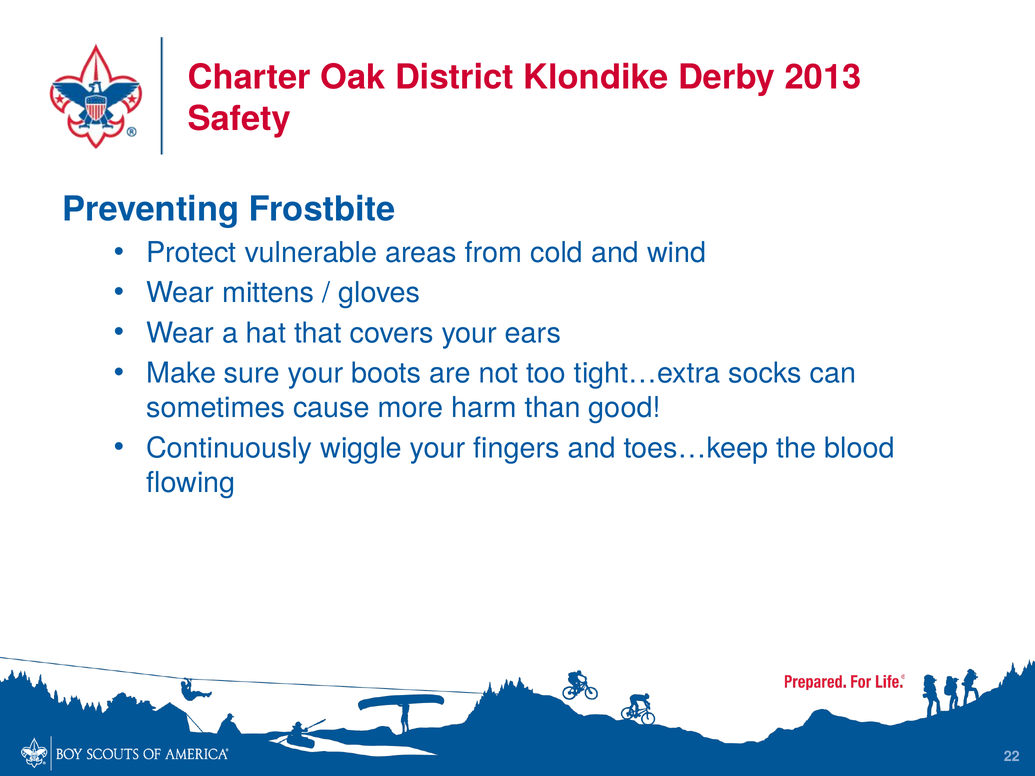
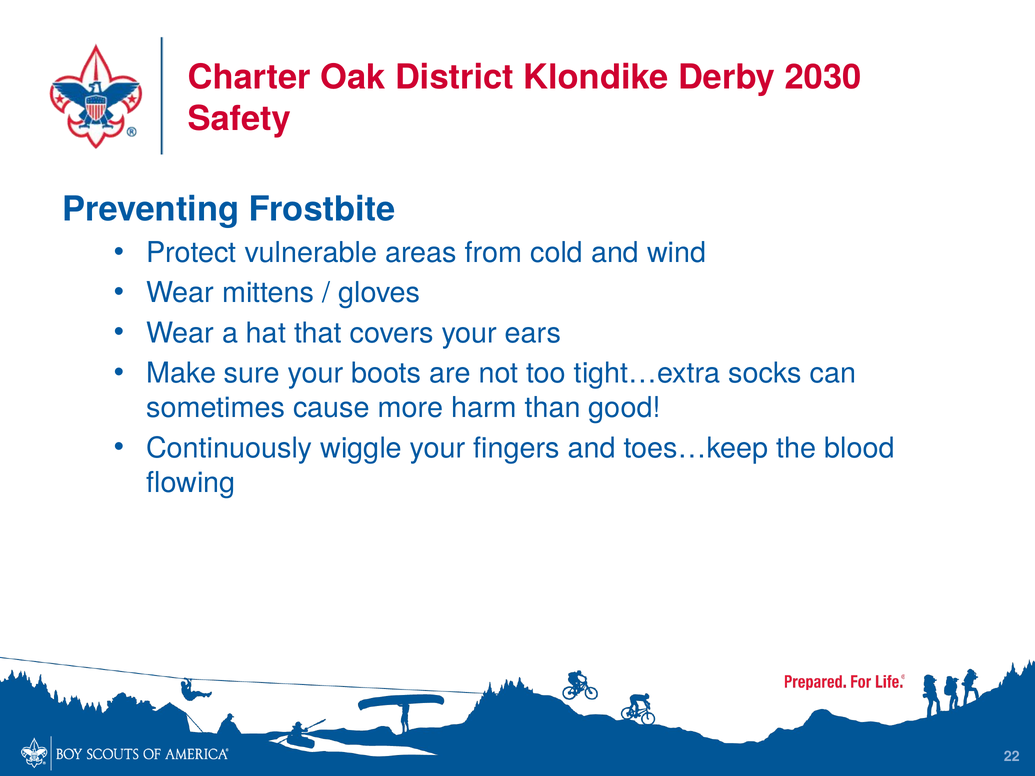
2013: 2013 -> 2030 (823, 77)
